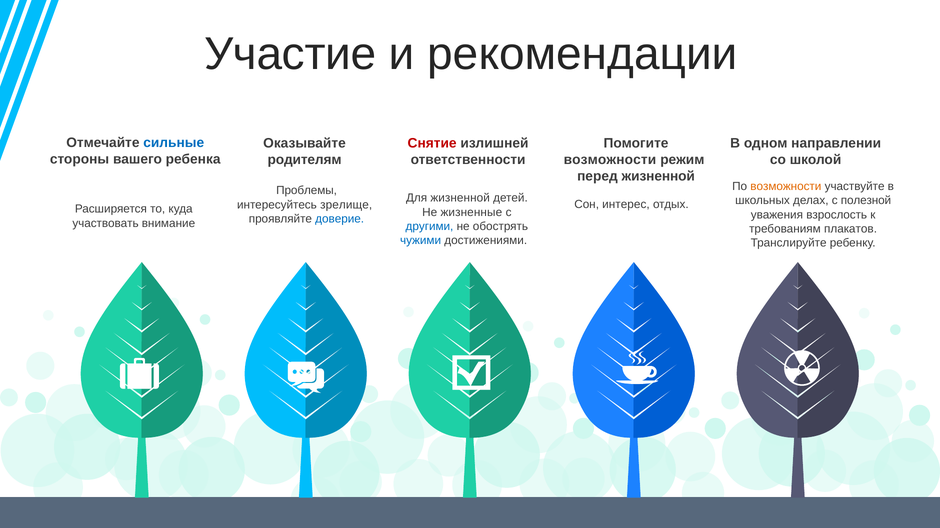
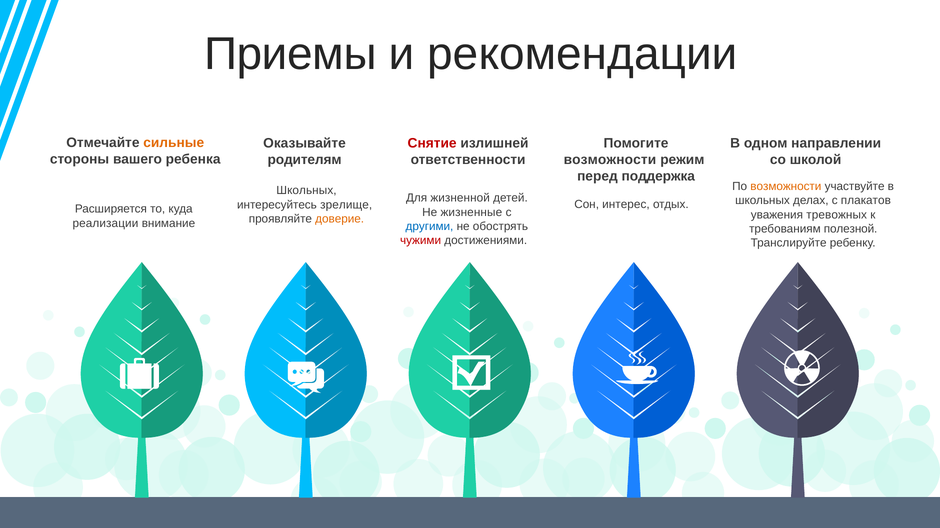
Участие: Участие -> Приемы (290, 54)
сильные colour: blue -> orange (174, 143)
перед жизненной: жизненной -> поддержка (658, 177)
Проблемы: Проблемы -> Школьных (306, 191)
полезной: полезной -> плакатов (866, 201)
взрослость: взрослость -> тревожных (837, 215)
доверие colour: blue -> orange (340, 219)
участвовать: участвовать -> реализации (105, 223)
плакатов: плакатов -> полезной (851, 229)
чужими colour: blue -> red (421, 241)
